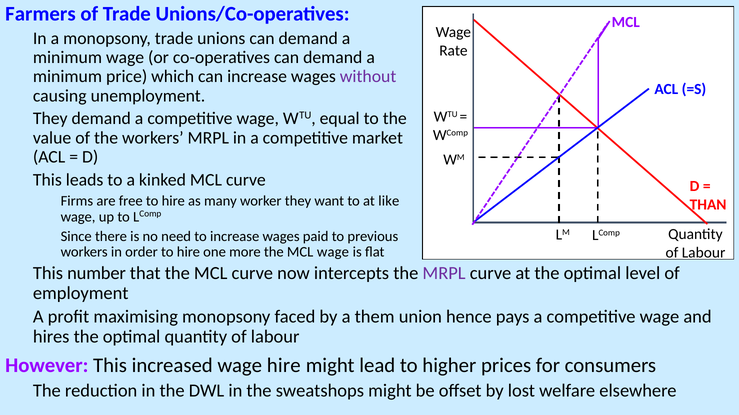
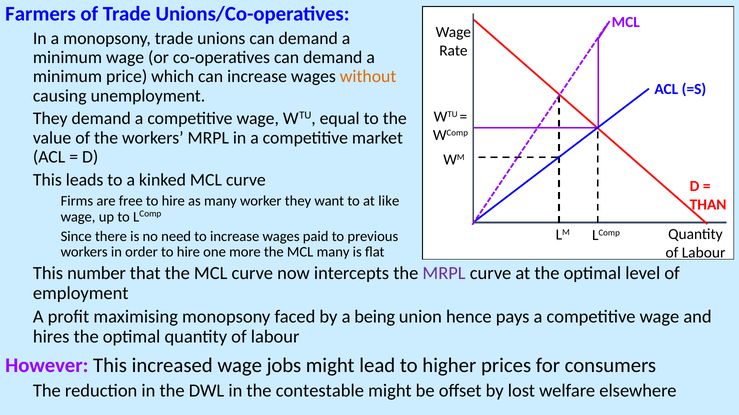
without colour: purple -> orange (368, 77)
MCL wage: wage -> many (333, 253)
them: them -> being (375, 317)
wage hire: hire -> jobs (284, 366)
sweatshops: sweatshops -> contestable (320, 391)
